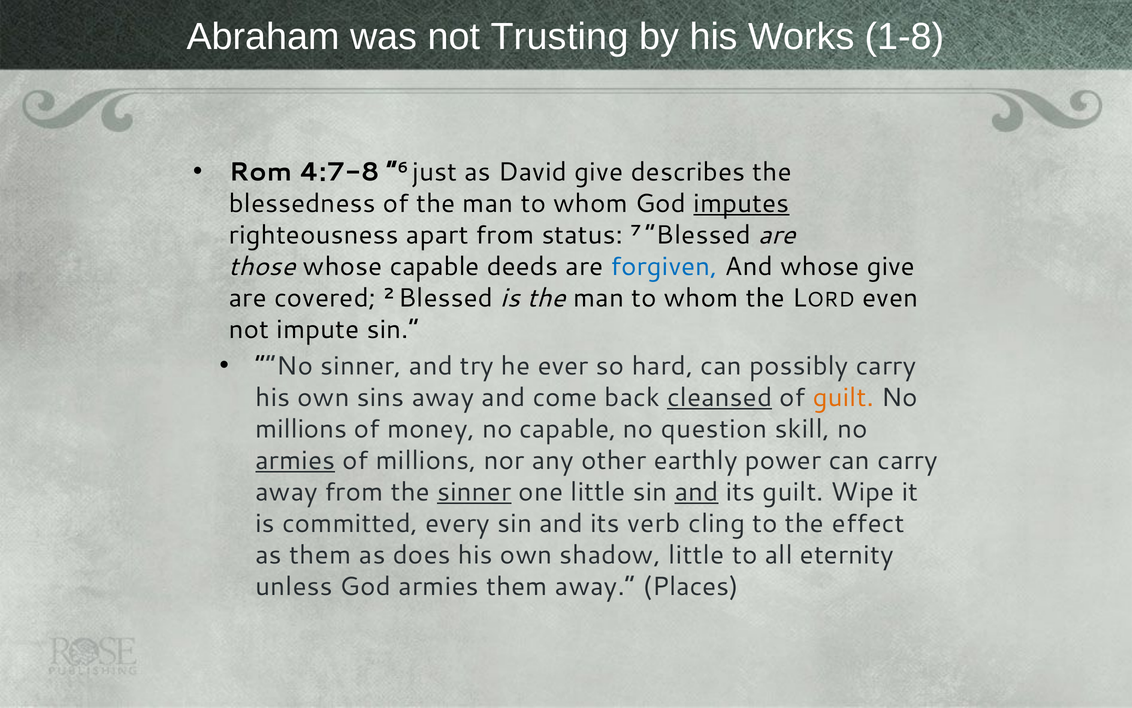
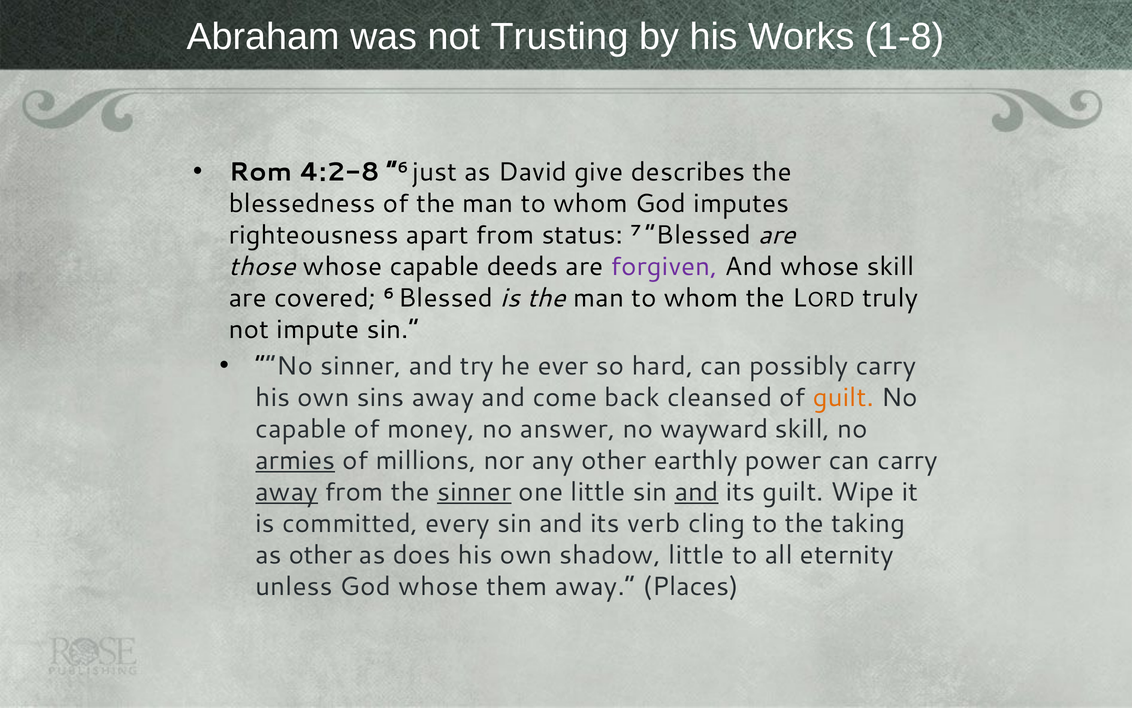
4:7-8: 4:7-8 -> 4:2-8 (339, 172)
imputes underline: present -> none (741, 203)
forgiven colour: blue -> purple (664, 266)
whose give: give -> skill (891, 266)
covered 2: 2 -> 6 (389, 293)
even: even -> truly (890, 298)
cleansed underline: present -> none (720, 397)
millions: millions -> capable (301, 429)
no capable: capable -> answer (568, 429)
question: question -> wayward (714, 429)
away underline: none -> present (287, 492)
effect: effect -> taking (868, 523)
as them: them -> other (321, 555)
God armies: armies -> whose (439, 586)
